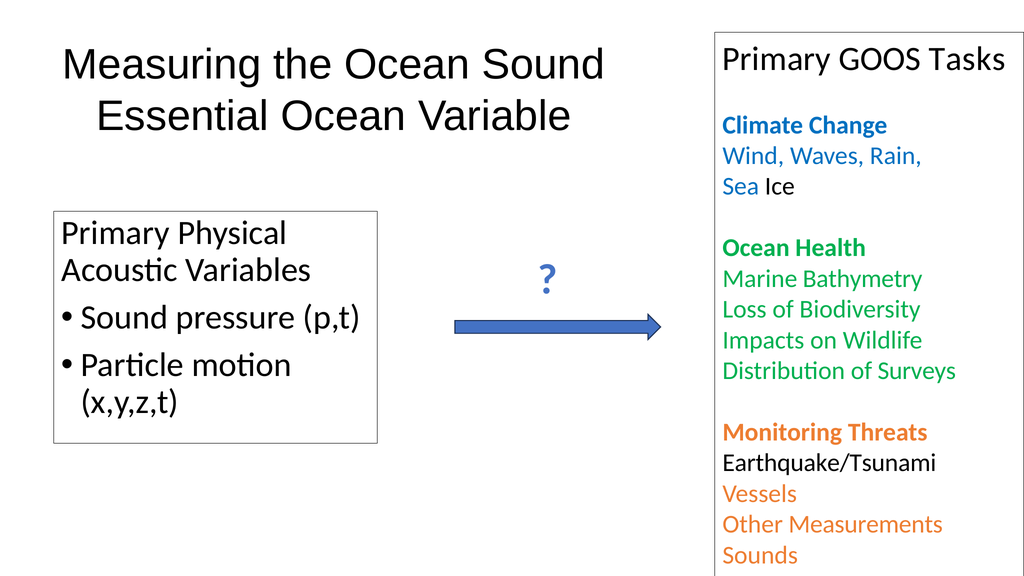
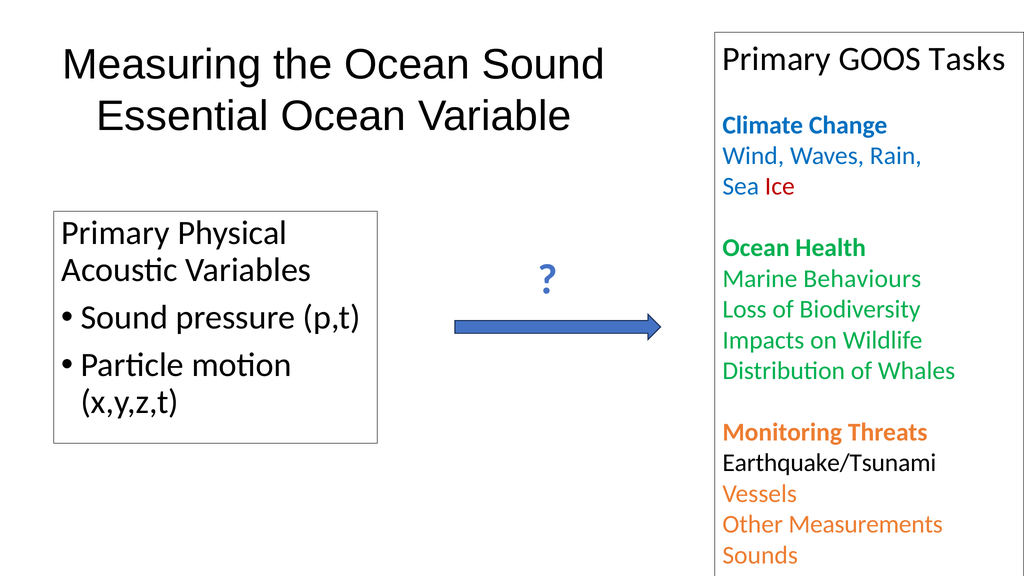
Ice colour: black -> red (780, 187)
Bathymetry: Bathymetry -> Behaviours (862, 279)
Surveys: Surveys -> Whales (917, 371)
